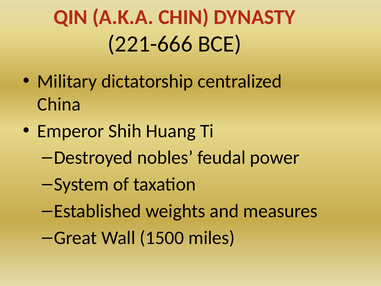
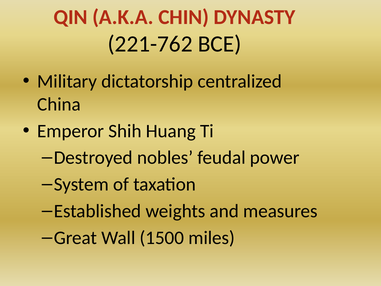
221-666: 221-666 -> 221-762 (150, 44)
